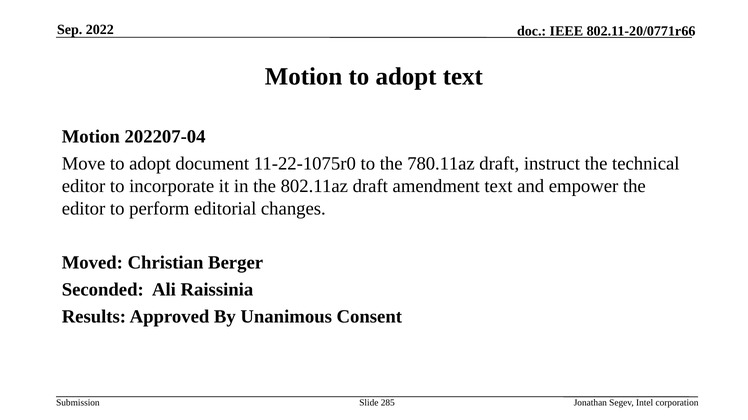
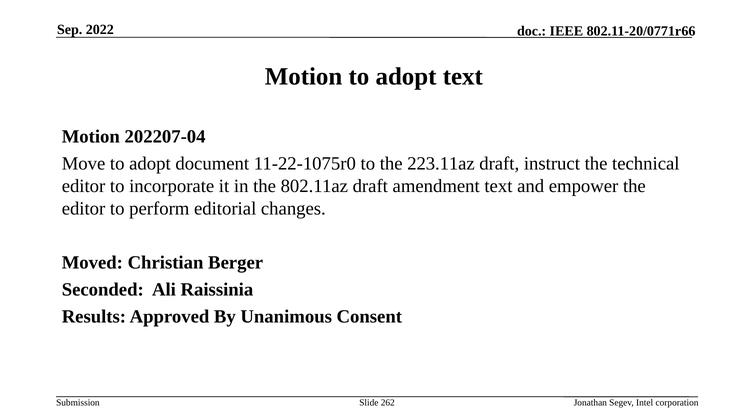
780.11az: 780.11az -> 223.11az (441, 164)
285: 285 -> 262 (388, 404)
